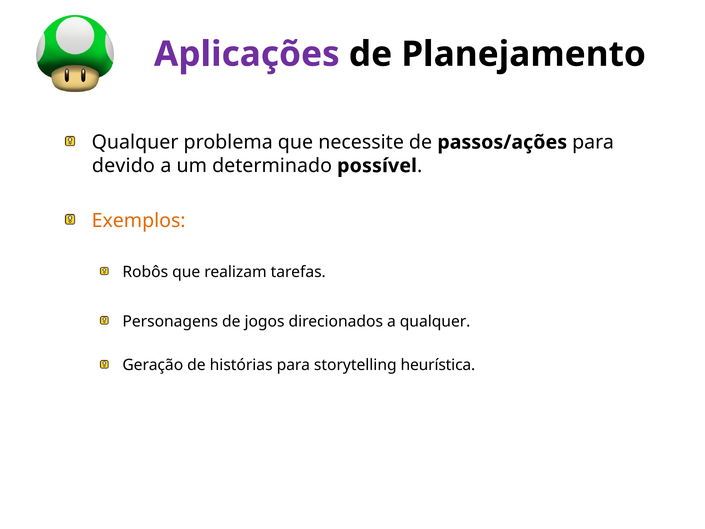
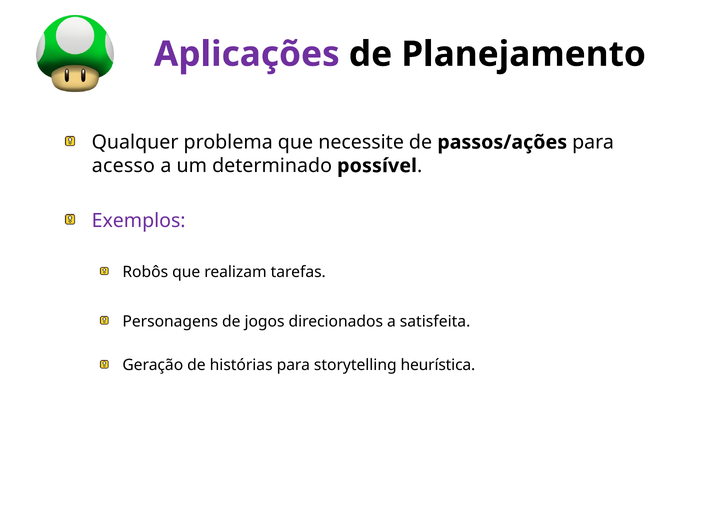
devido: devido -> acesso (123, 166)
Exemplos colour: orange -> purple (139, 221)
a qualquer: qualquer -> satisfeita (435, 321)
